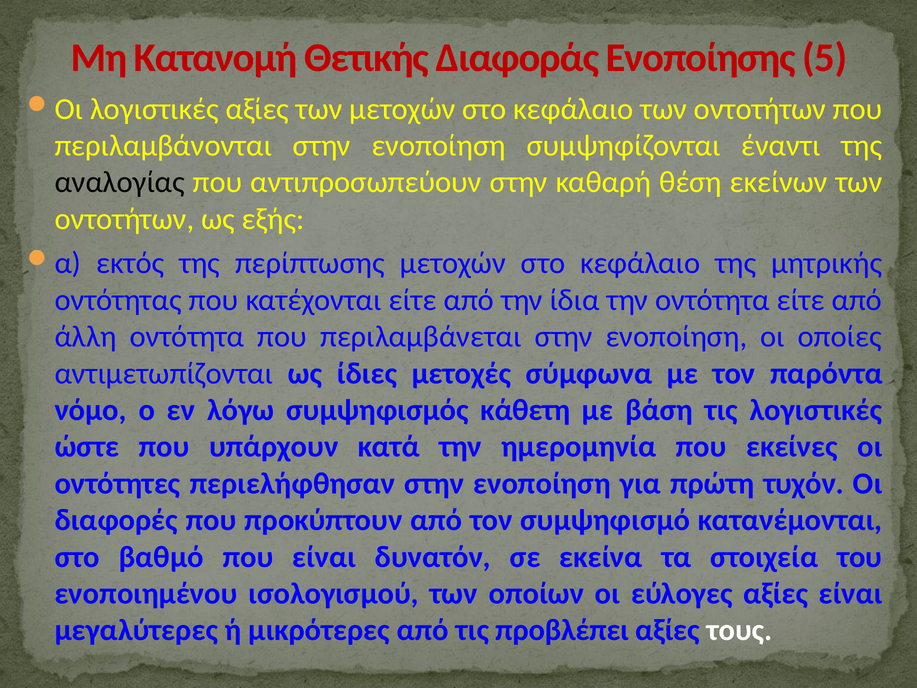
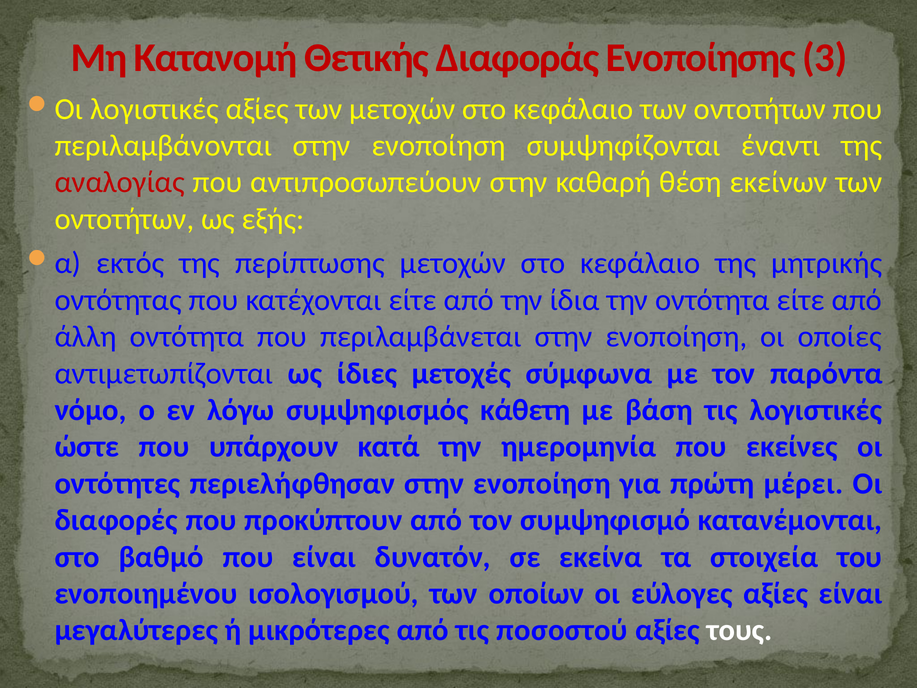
5: 5 -> 3 (825, 58)
αναλογίας colour: black -> red (120, 182)
τυχόν: τυχόν -> μέρει (804, 483)
προβλέπει: προβλέπει -> ποσοστού (562, 630)
